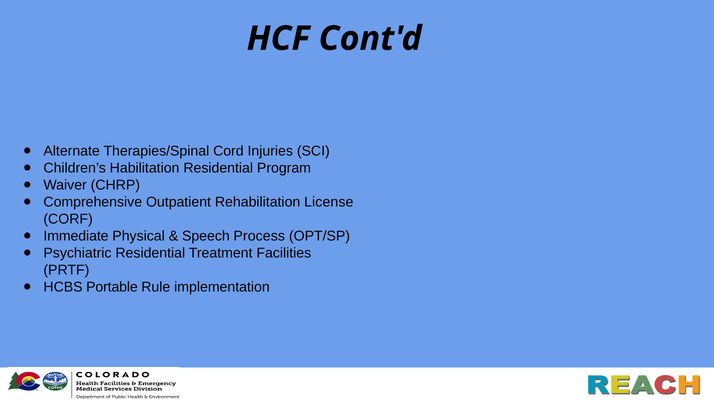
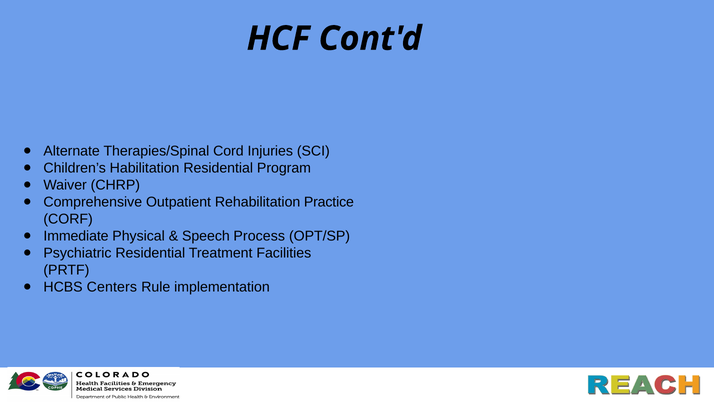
License: License -> Practice (329, 202)
Portable: Portable -> Centers (112, 287)
